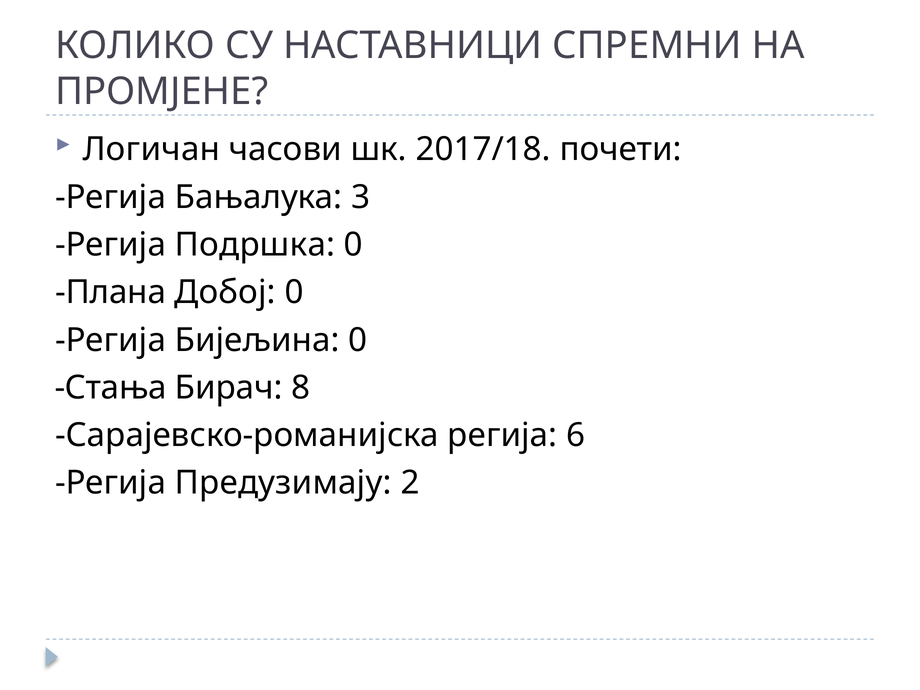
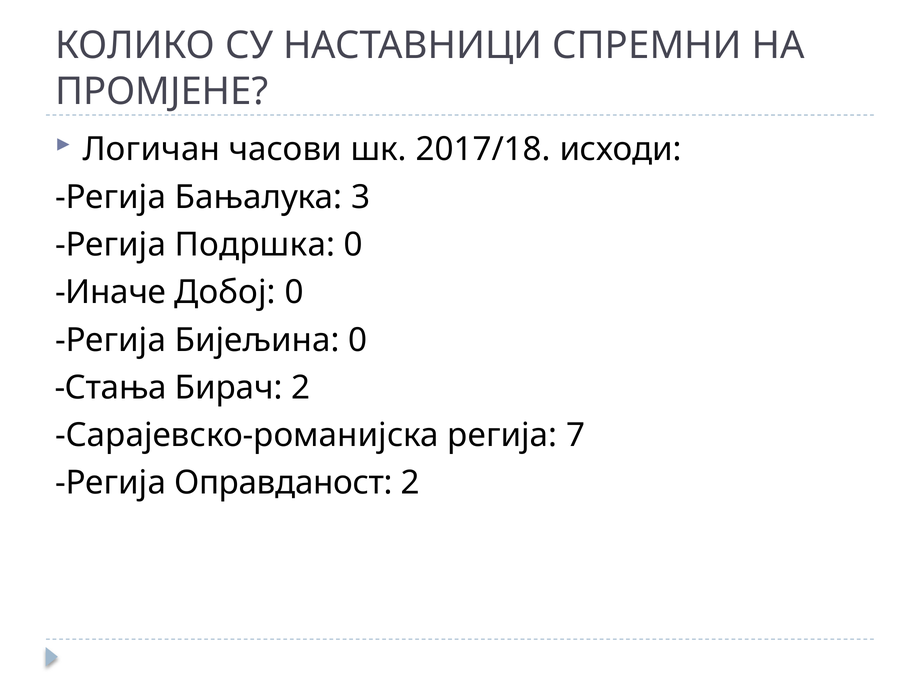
почети: почети -> исходи (621, 150)
Плана: Плана -> Иначе (111, 292)
Бирач 8: 8 -> 2 (301, 388)
6: 6 -> 7 (576, 435)
Предузимају: Предузимају -> Оправданост (283, 483)
